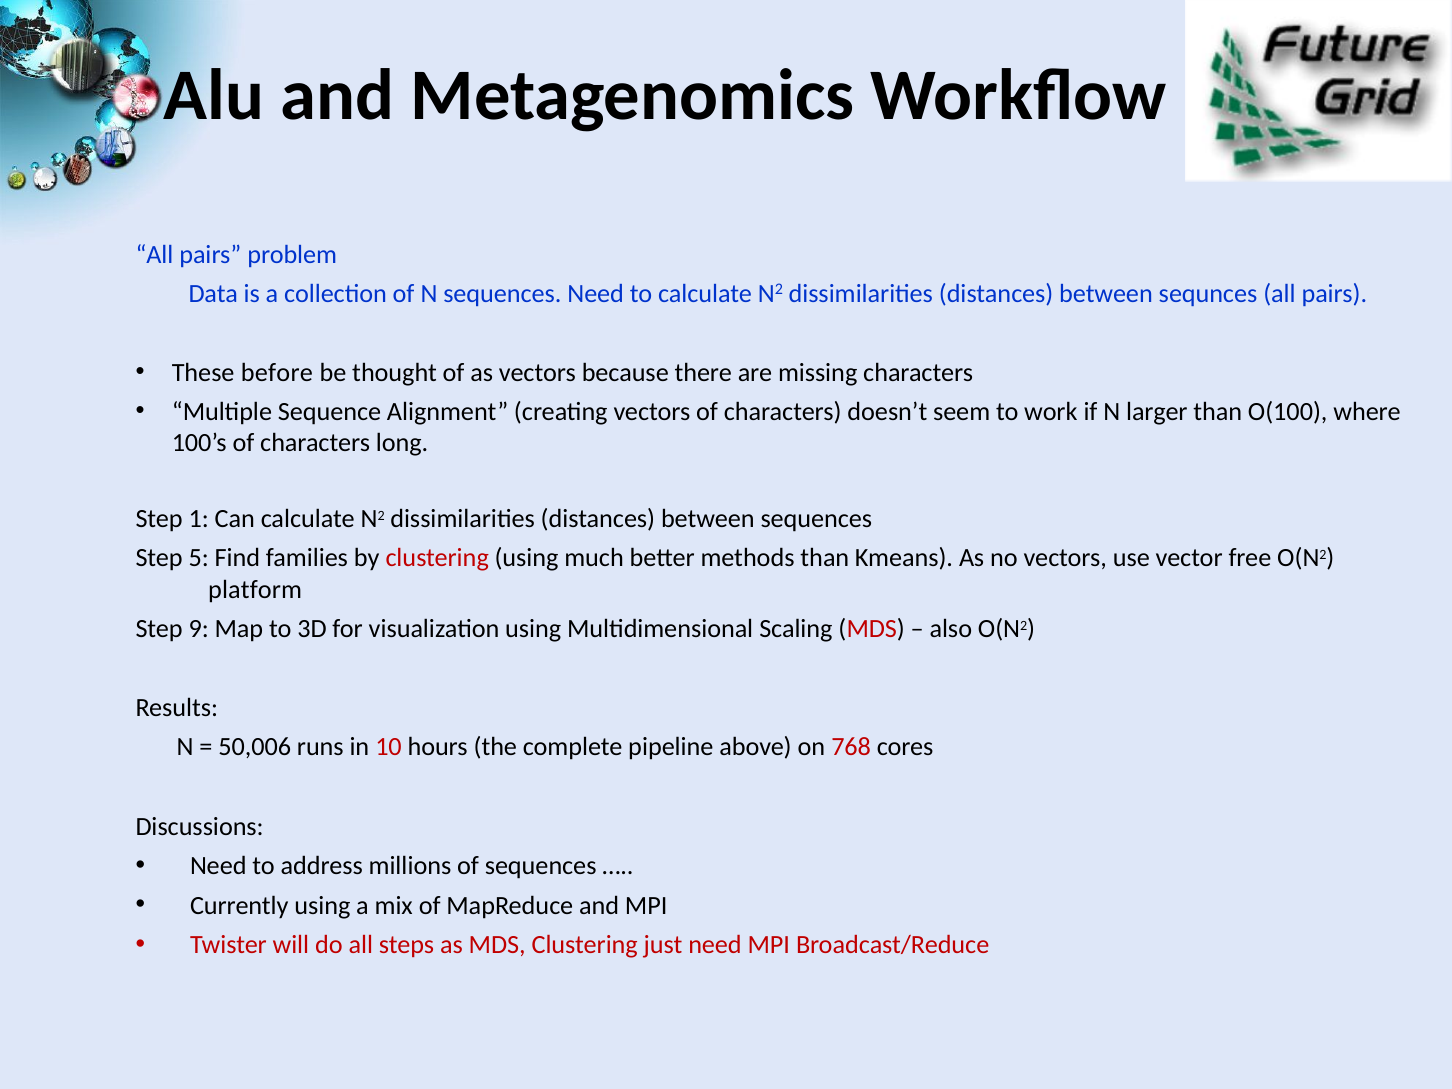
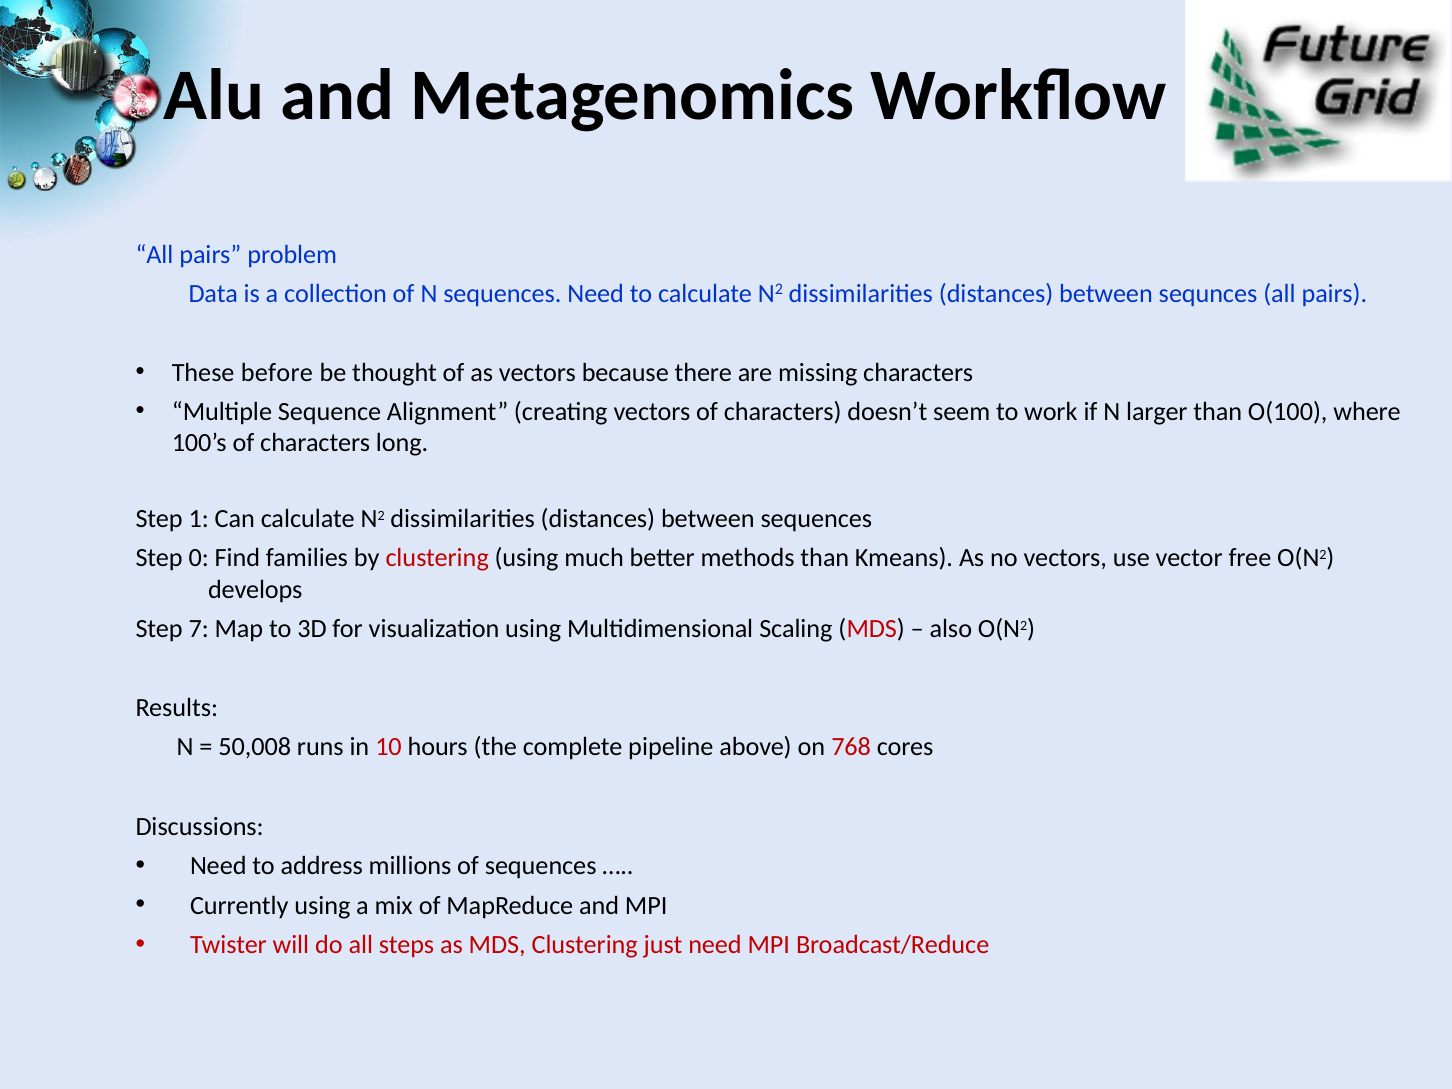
5: 5 -> 0 (199, 558)
platform: platform -> develops (255, 589)
9: 9 -> 7 (199, 629)
50,006: 50,006 -> 50,008 (255, 747)
